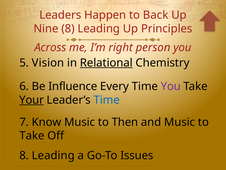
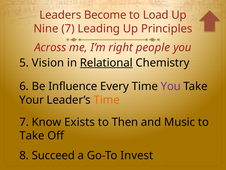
Happen: Happen -> Become (105, 15)
Back: Back -> Load (156, 15)
Nine 8: 8 -> 7 (68, 29)
person: person -> people (153, 47)
Your underline: present -> none (32, 100)
Time colour: blue -> orange (107, 100)
Know Music: Music -> Exists (80, 122)
Leading: Leading -> Succeed (53, 155)
Issues: Issues -> Invest (137, 155)
